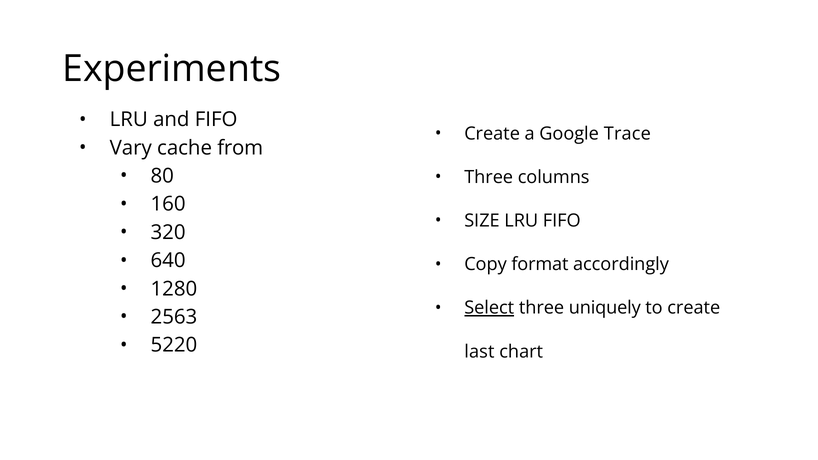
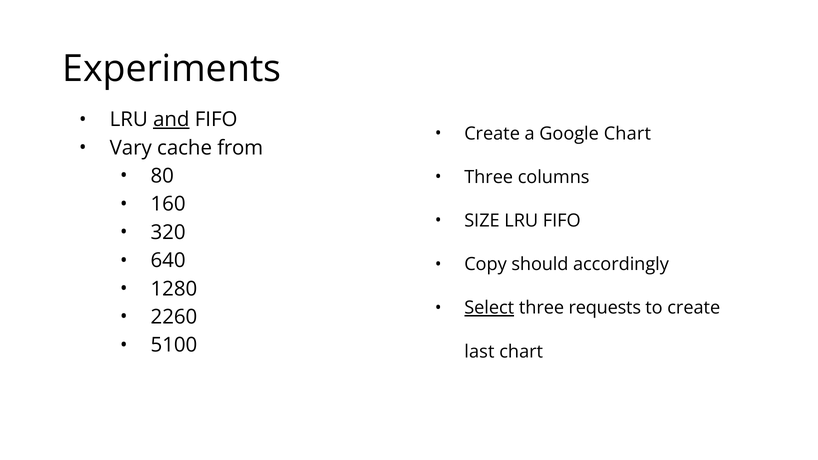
and underline: none -> present (171, 120)
Google Trace: Trace -> Chart (627, 134)
format: format -> should (540, 264)
uniquely: uniquely -> requests (605, 308)
2563: 2563 -> 2260 (174, 317)
5220: 5220 -> 5100 (174, 345)
